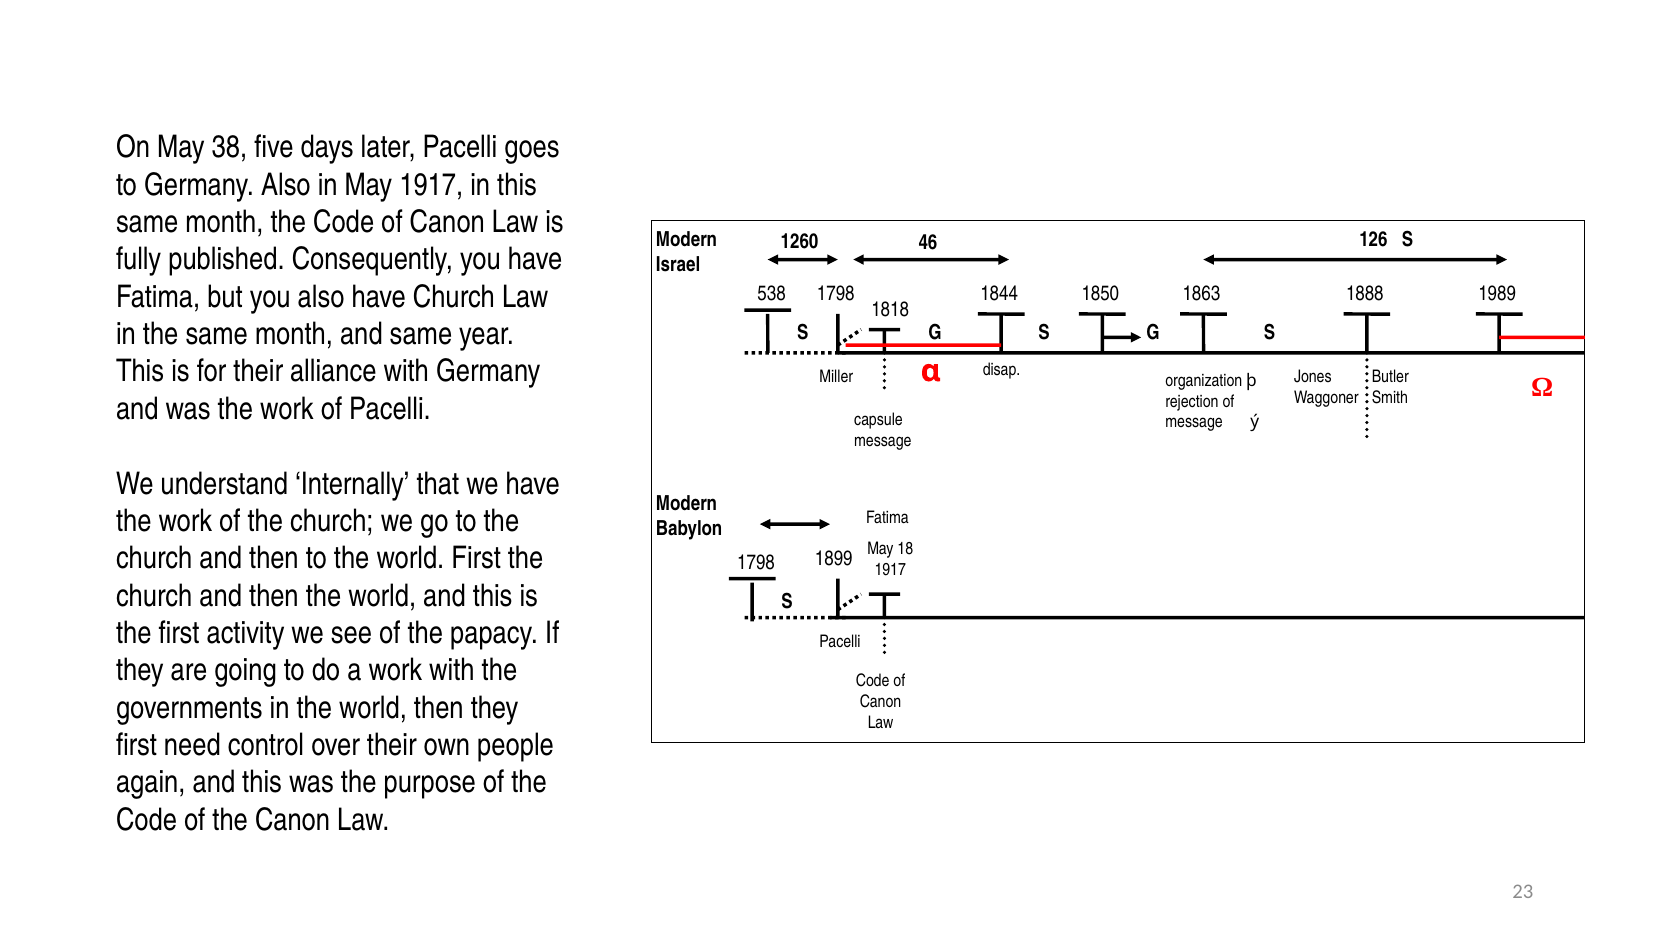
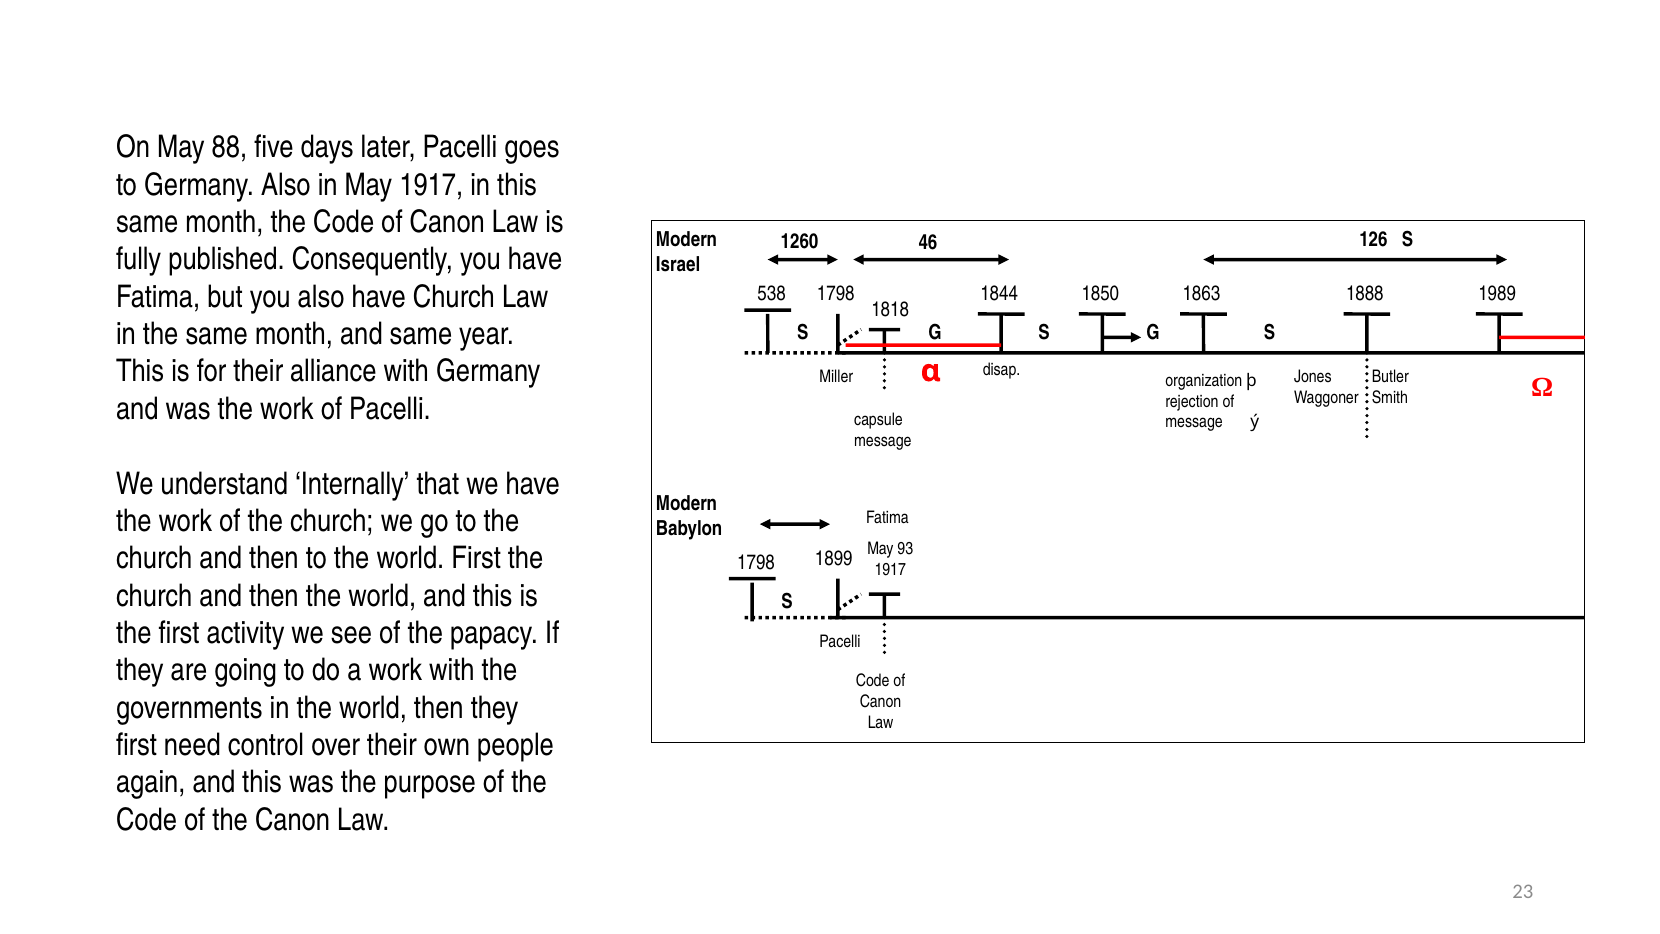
38: 38 -> 88 (229, 147)
18: 18 -> 93 (905, 548)
